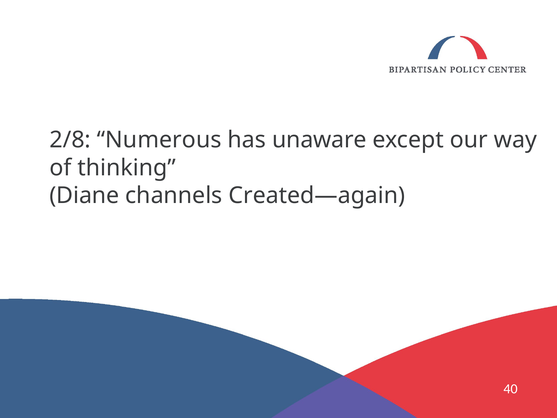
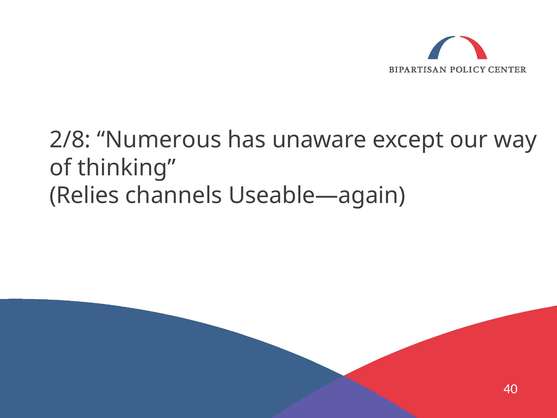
Diane: Diane -> Relies (84, 195)
Created—again: Created—again -> Useable—again (317, 195)
